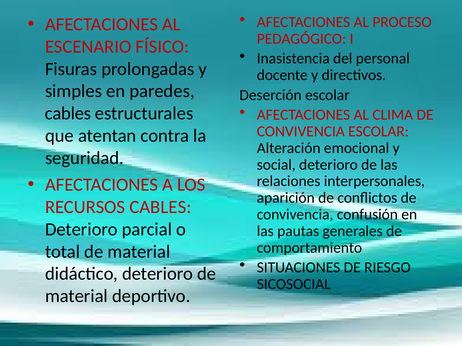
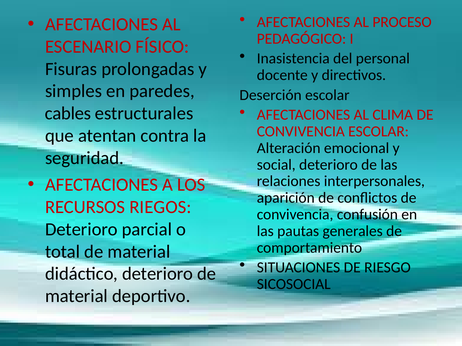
RECURSOS CABLES: CABLES -> RIEGOS (160, 207)
